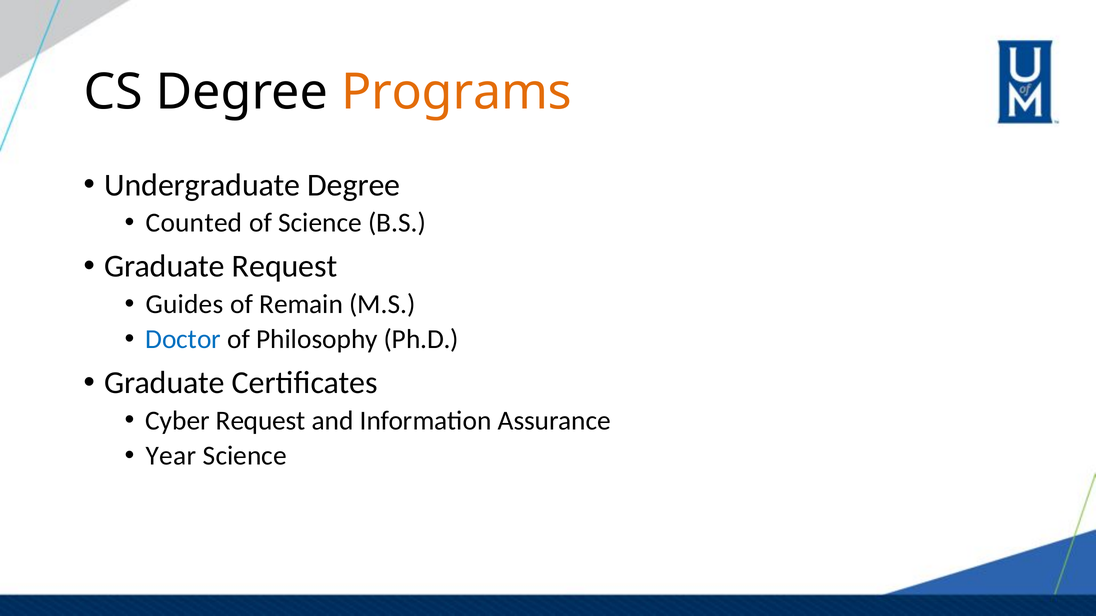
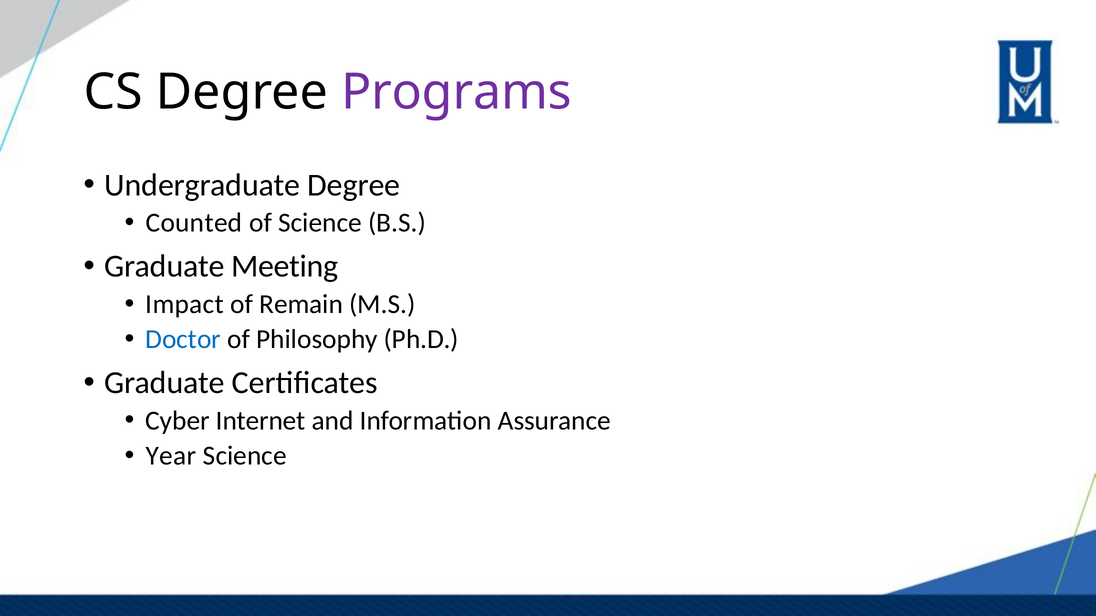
Programs colour: orange -> purple (457, 92)
Graduate Request: Request -> Meeting (285, 267)
Guides: Guides -> Impact (185, 304)
Cyber Request: Request -> Internet (261, 421)
